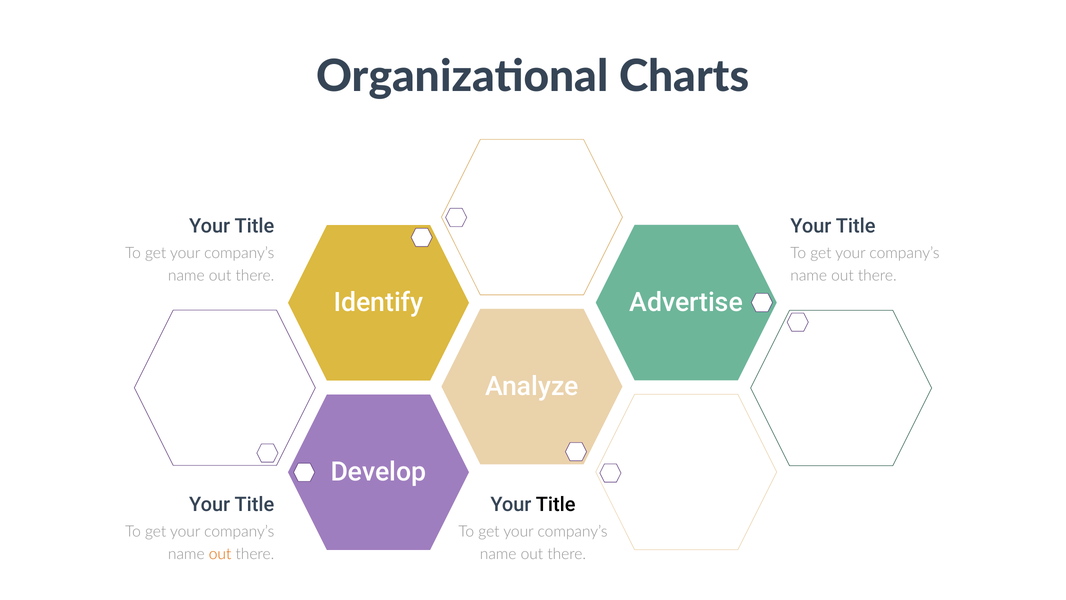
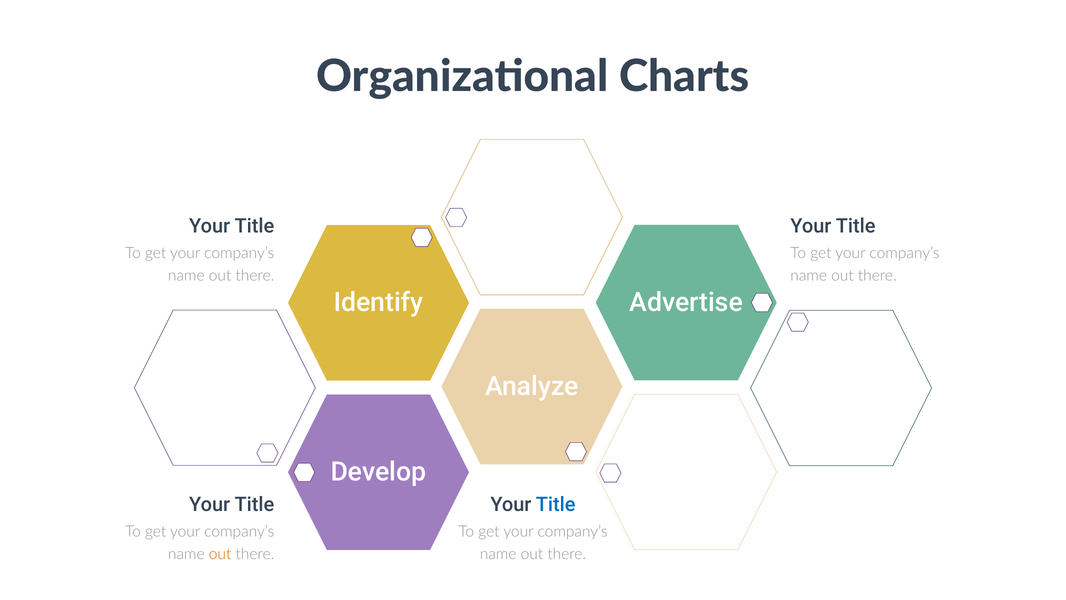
Title colour: black -> blue (556, 504)
